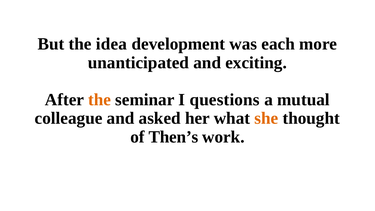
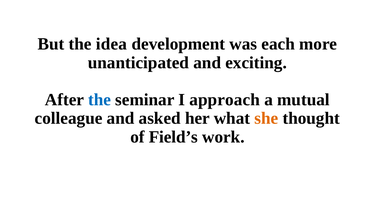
the colour: orange -> blue (99, 100)
questions: questions -> approach (225, 100)
Then’s: Then’s -> Field’s (173, 137)
